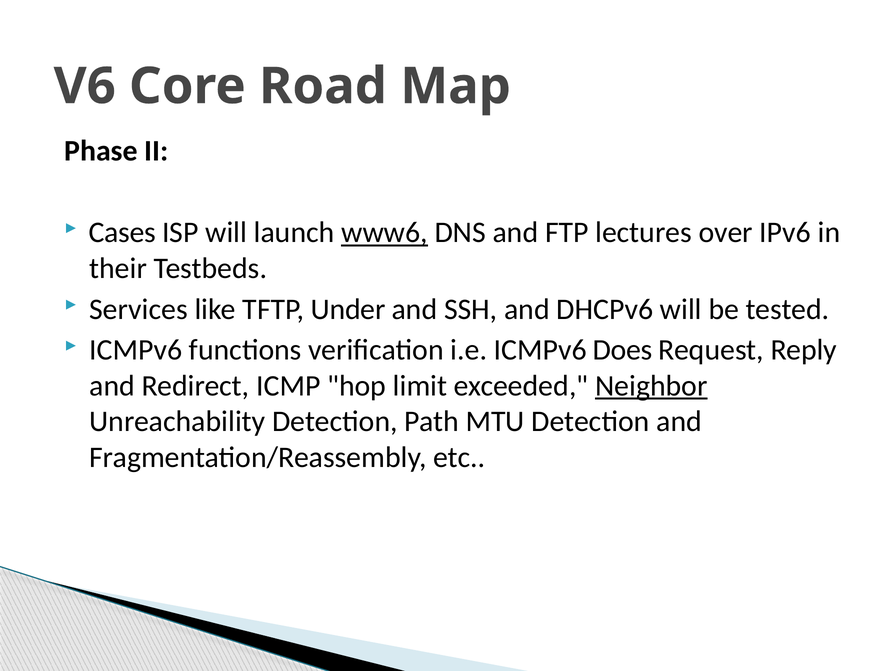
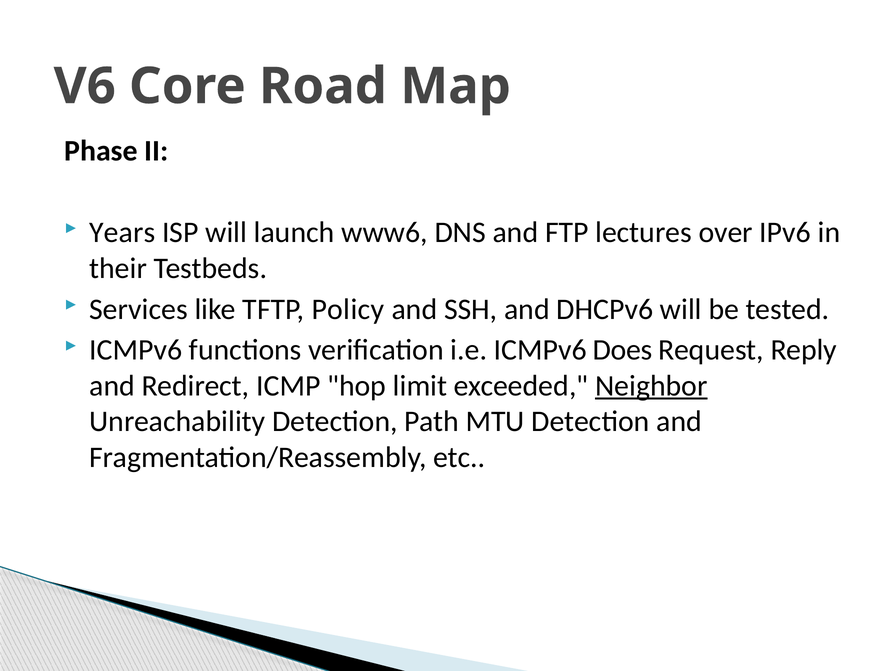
Cases: Cases -> Years (122, 233)
www6 underline: present -> none (384, 233)
Under: Under -> Policy (348, 309)
